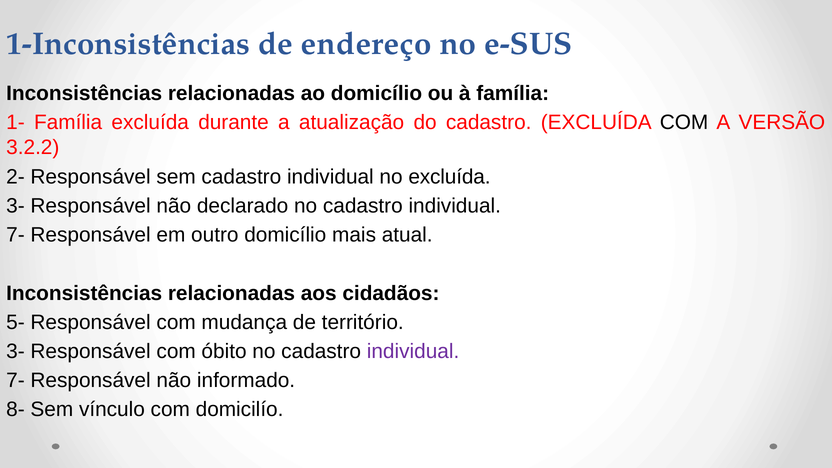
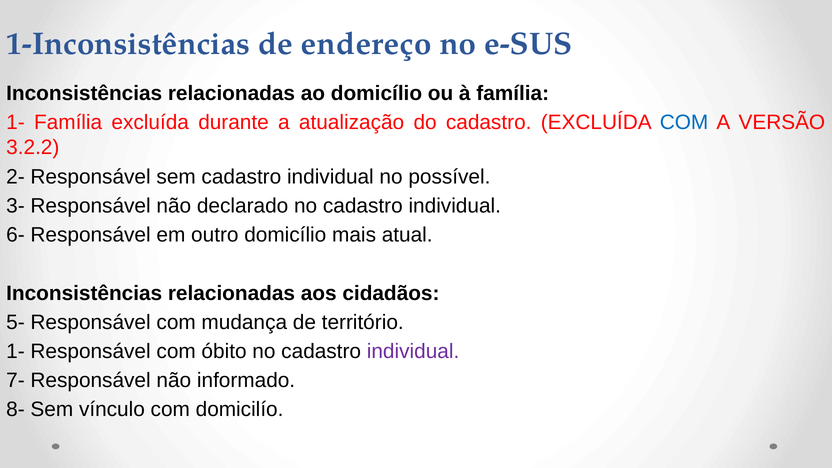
COM colour: black -> blue (684, 123)
no excluída: excluída -> possível (449, 177)
7-: 7- -> 6- (15, 235)
3-: 3- -> 1- (15, 351)
